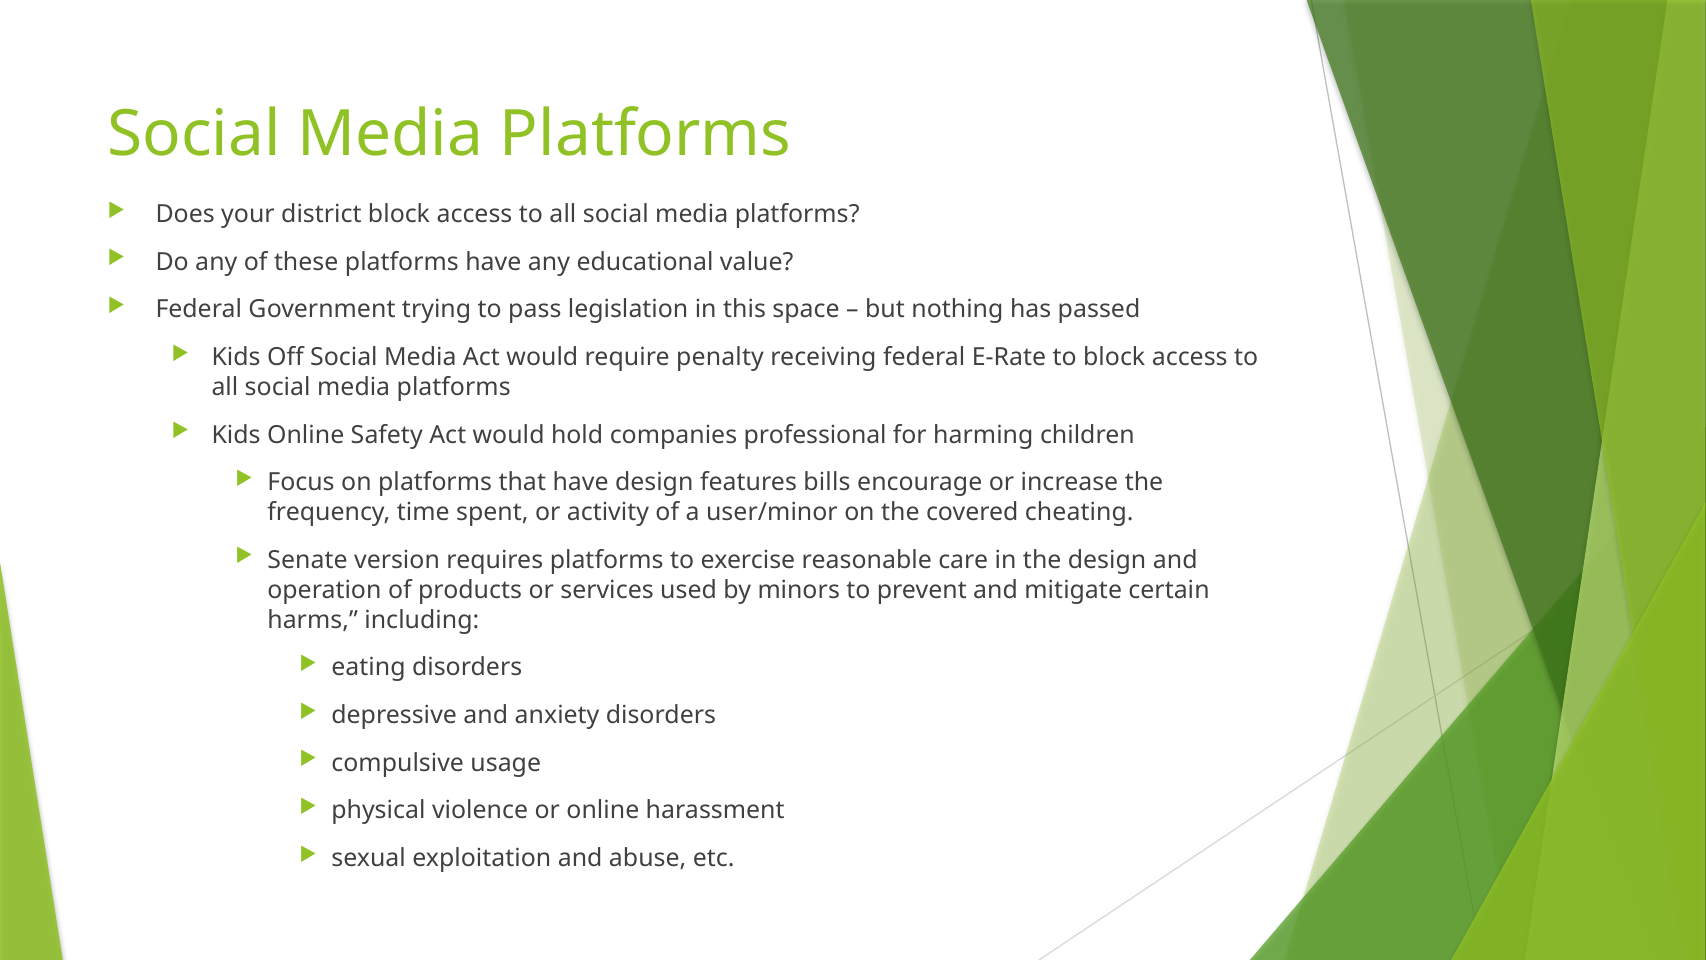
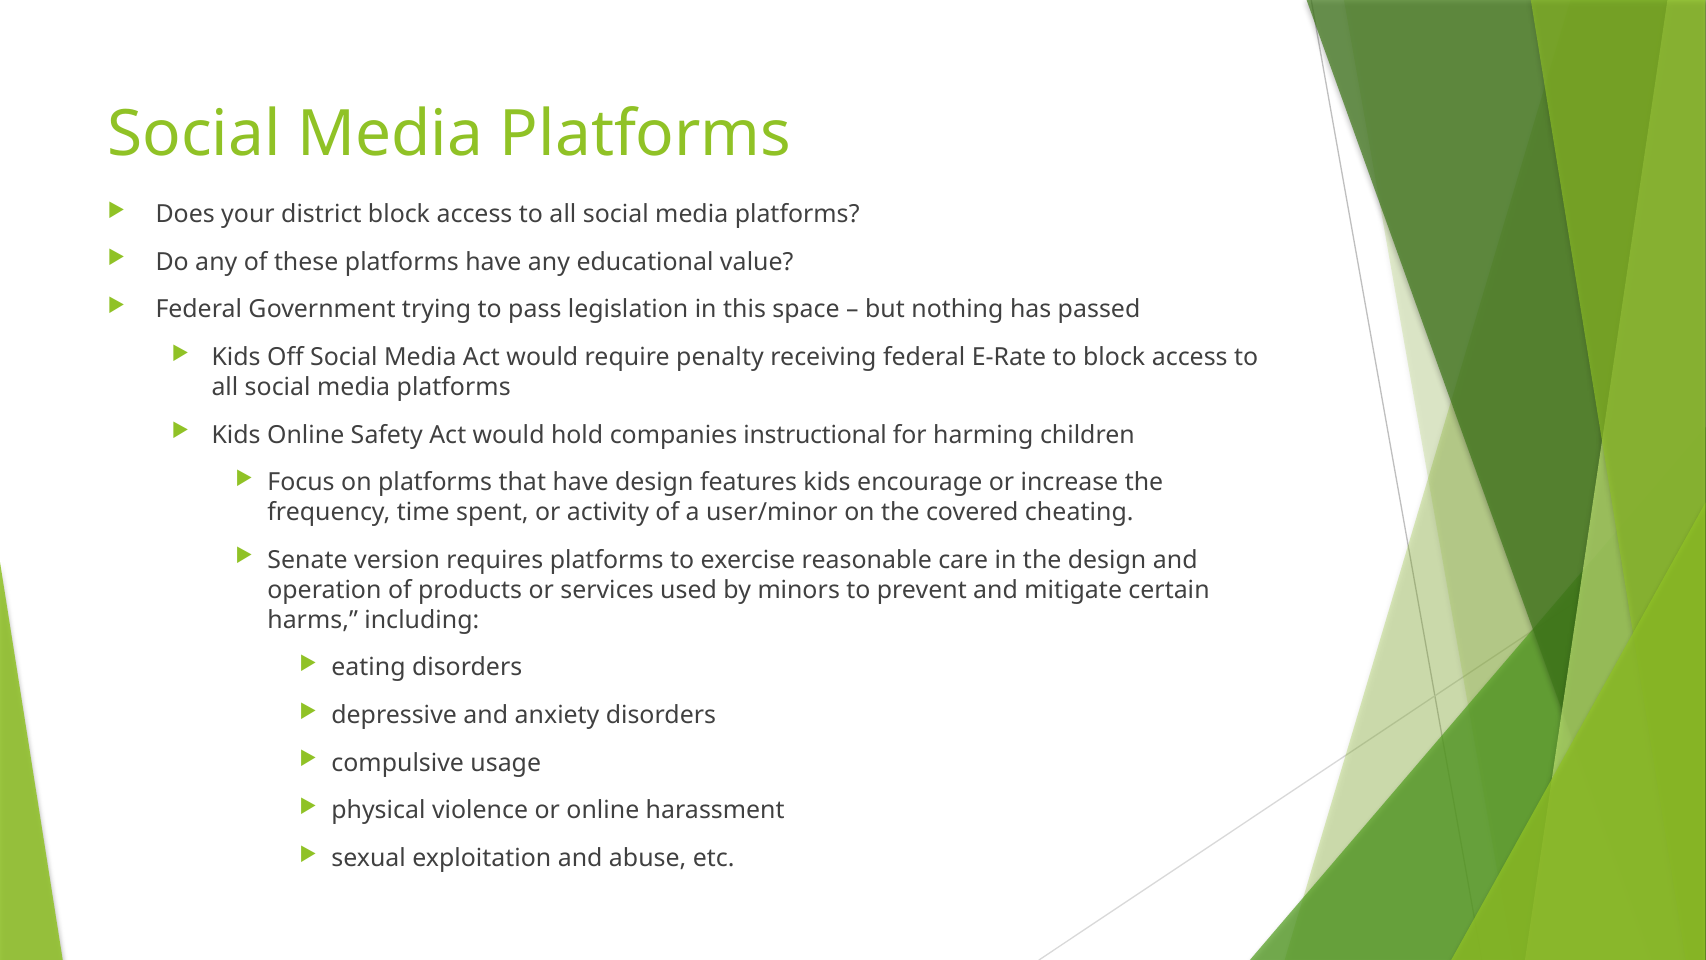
professional: professional -> instructional (815, 435)
features bills: bills -> kids (827, 482)
